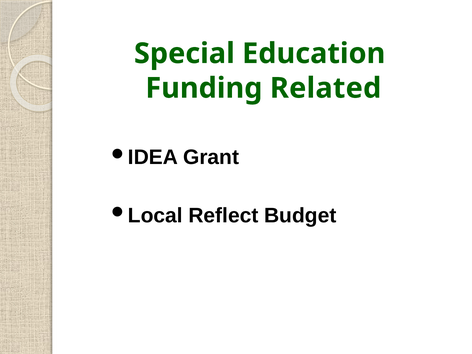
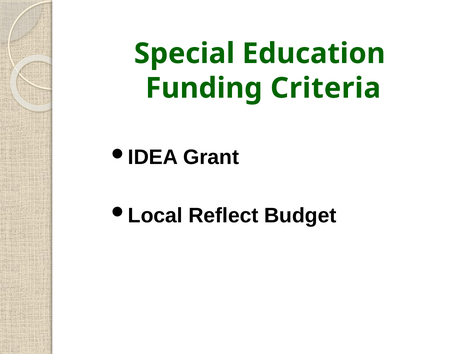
Related: Related -> Criteria (326, 88)
